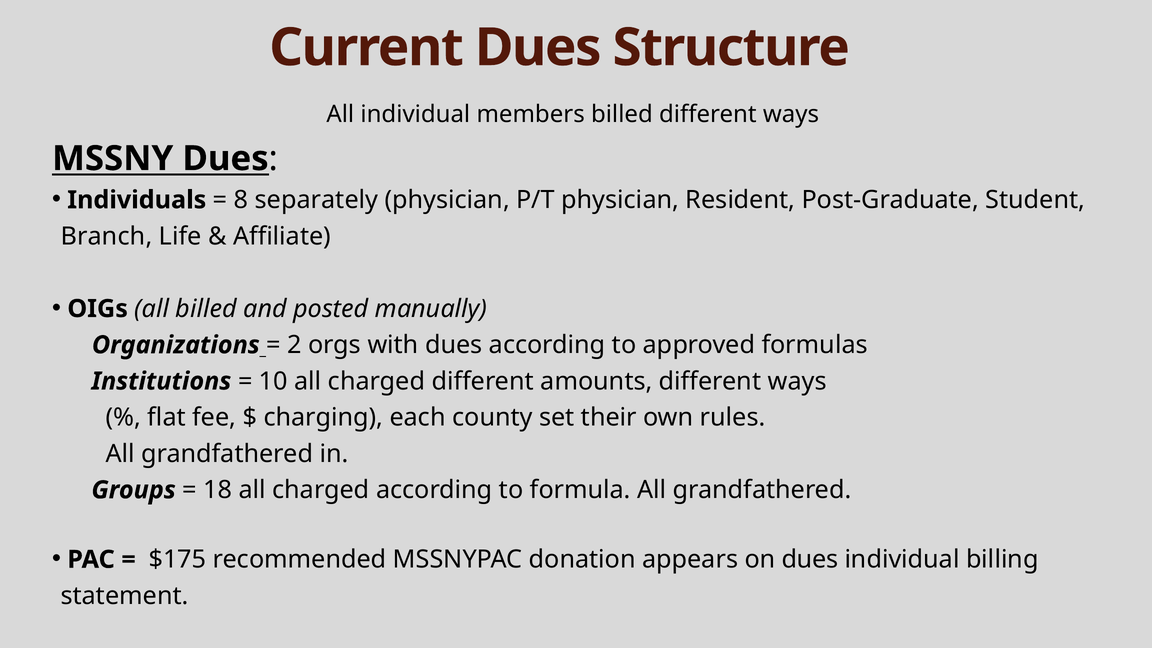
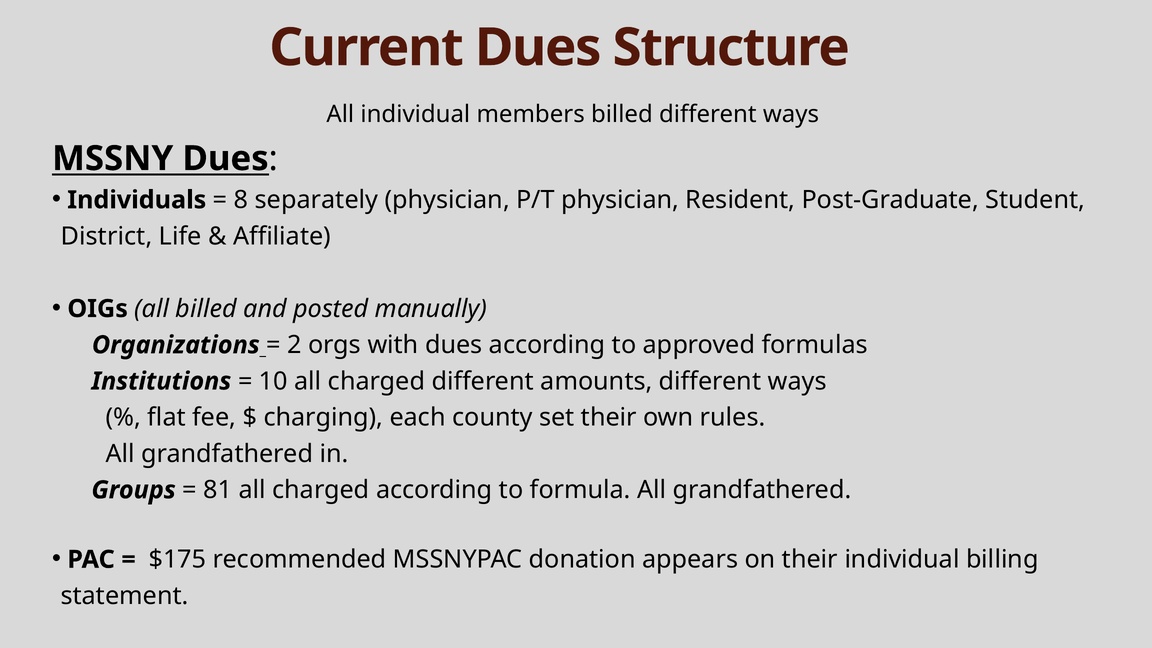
Branch: Branch -> District (107, 236)
18: 18 -> 81 (218, 490)
on dues: dues -> their (810, 560)
